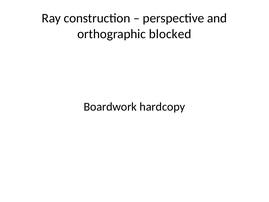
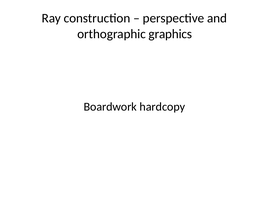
blocked: blocked -> graphics (170, 34)
